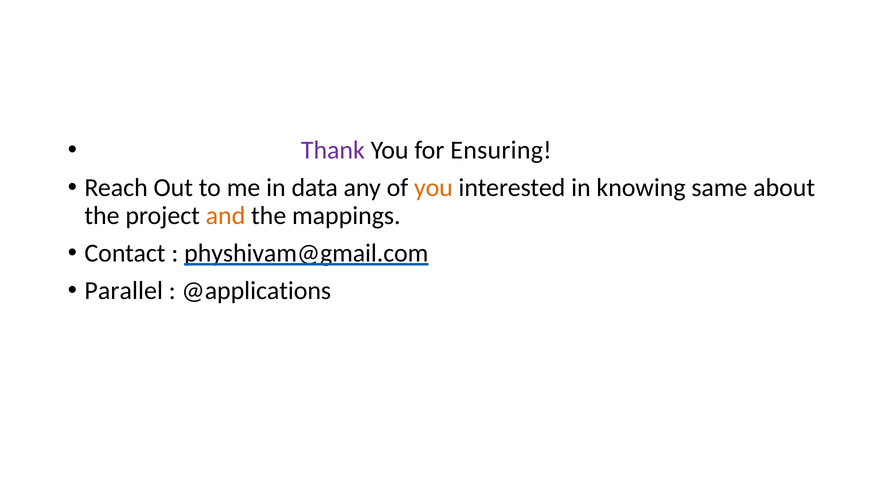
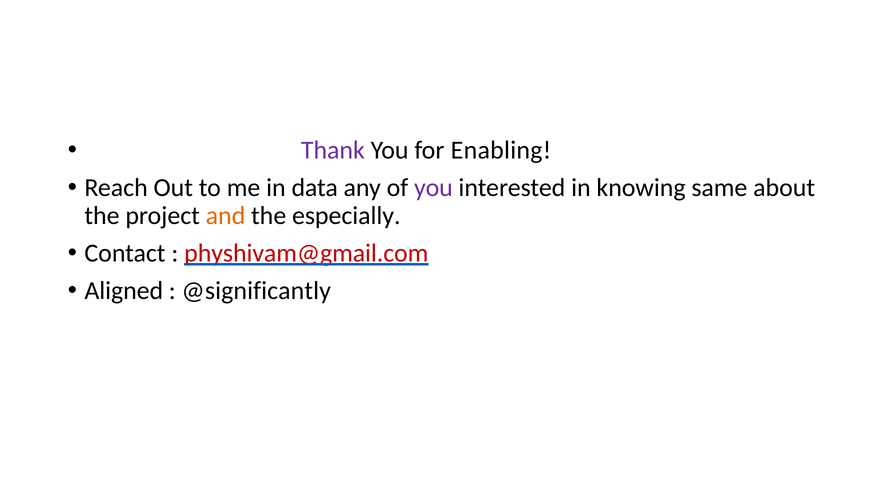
Ensuring: Ensuring -> Enabling (501, 150)
you colour: orange -> purple (433, 188)
mappings: mappings -> especially (346, 216)
physhivam@gmail.com colour: black -> red (306, 253)
Parallel: Parallel -> Aligned (124, 291)
@applications: @applications -> @significantly (256, 291)
